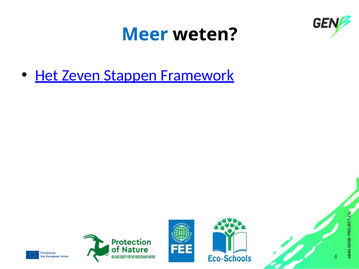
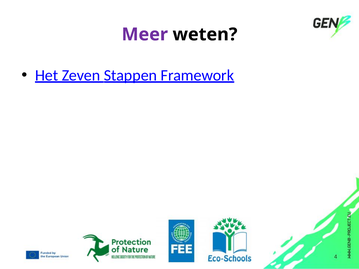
Meer colour: blue -> purple (145, 34)
